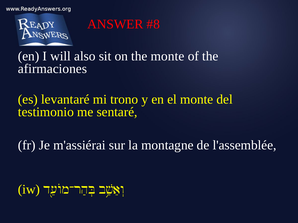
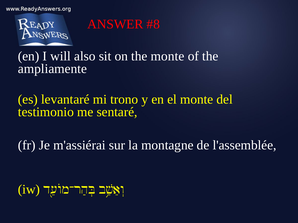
afirmaciones: afirmaciones -> ampliamente (52, 69)
